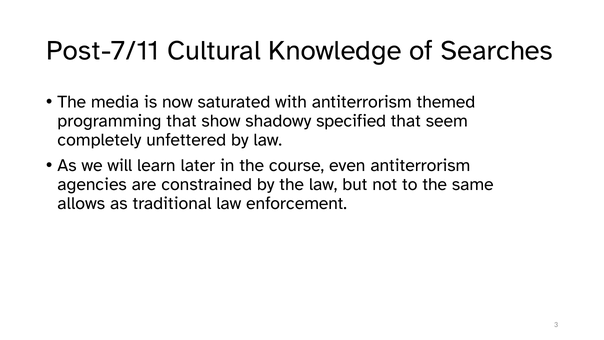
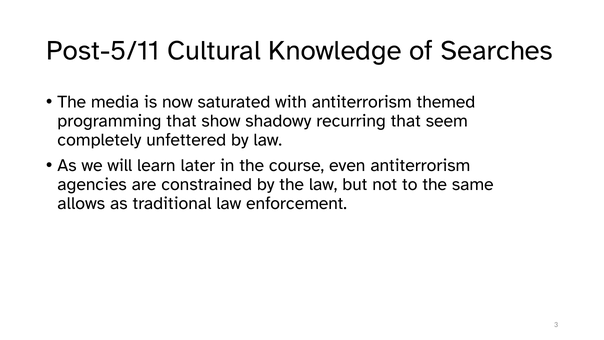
Post-7/11: Post-7/11 -> Post-5/11 (103, 51)
specified: specified -> recurring (351, 121)
